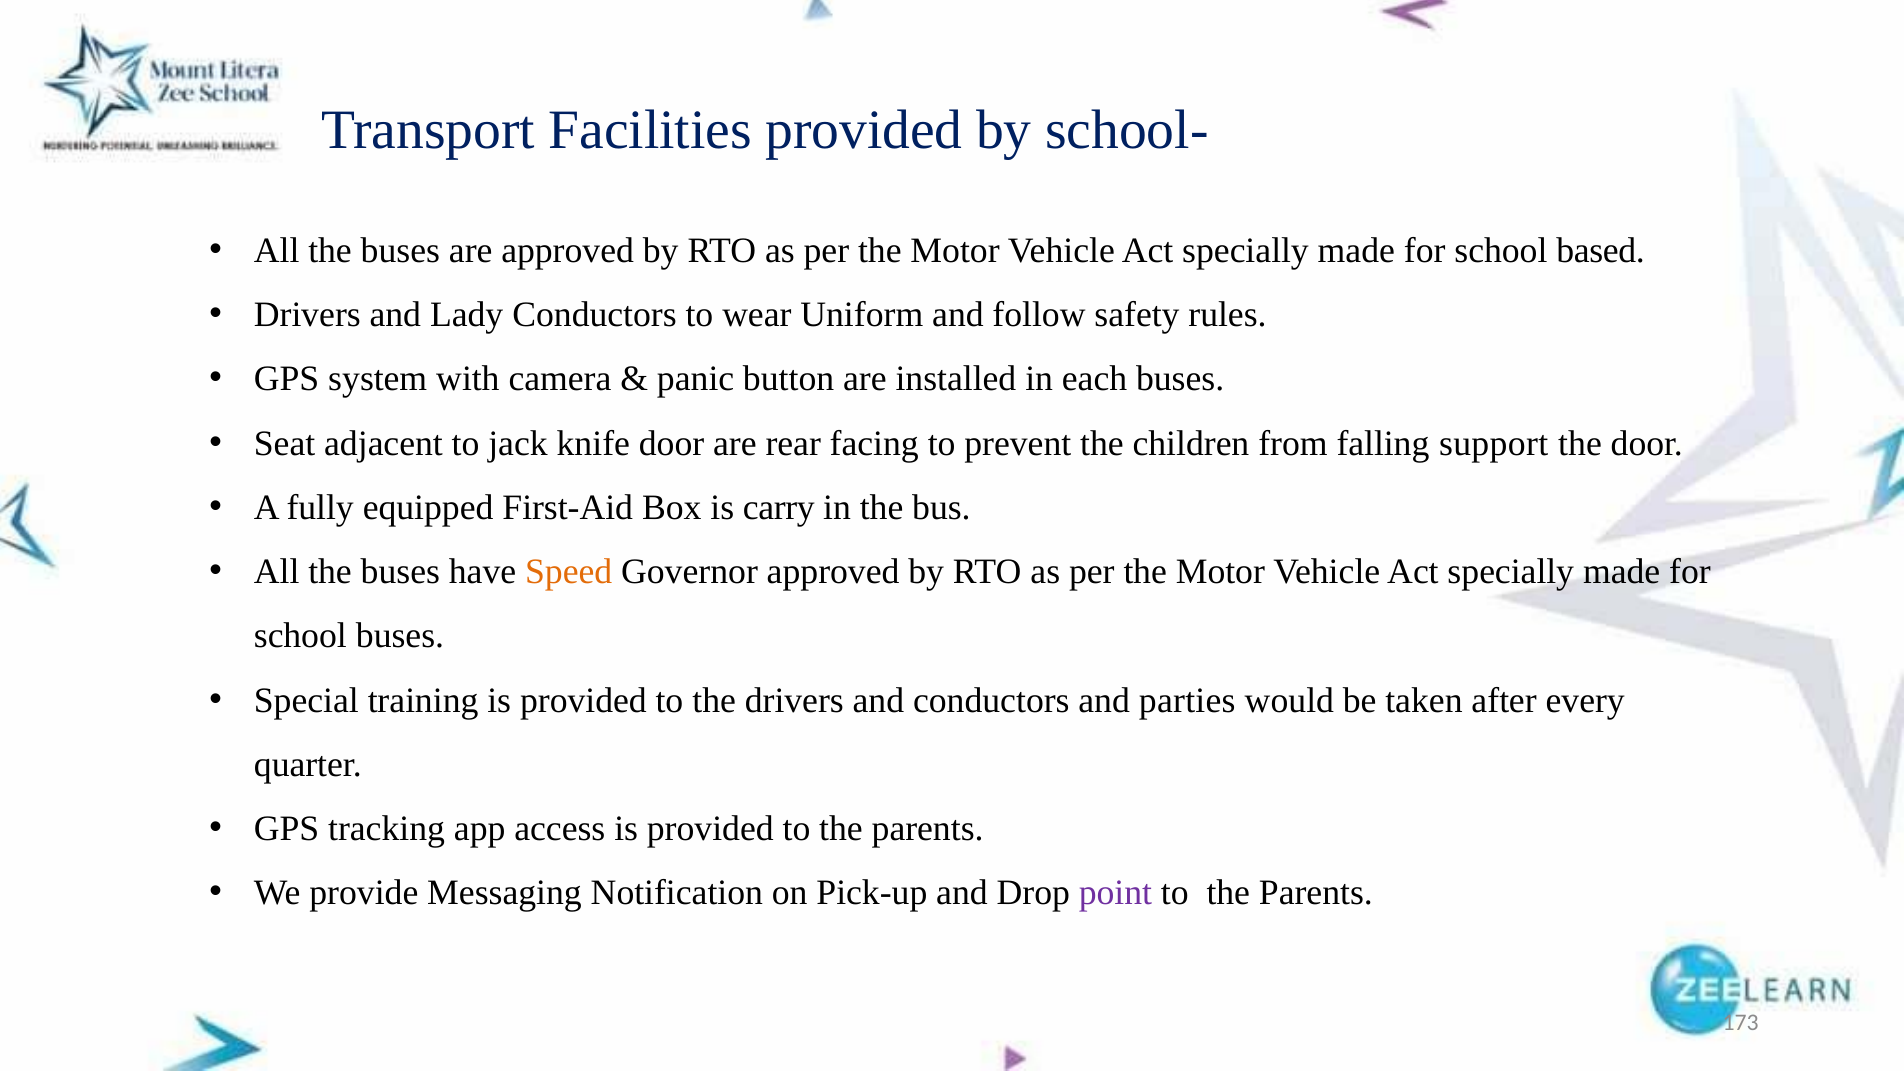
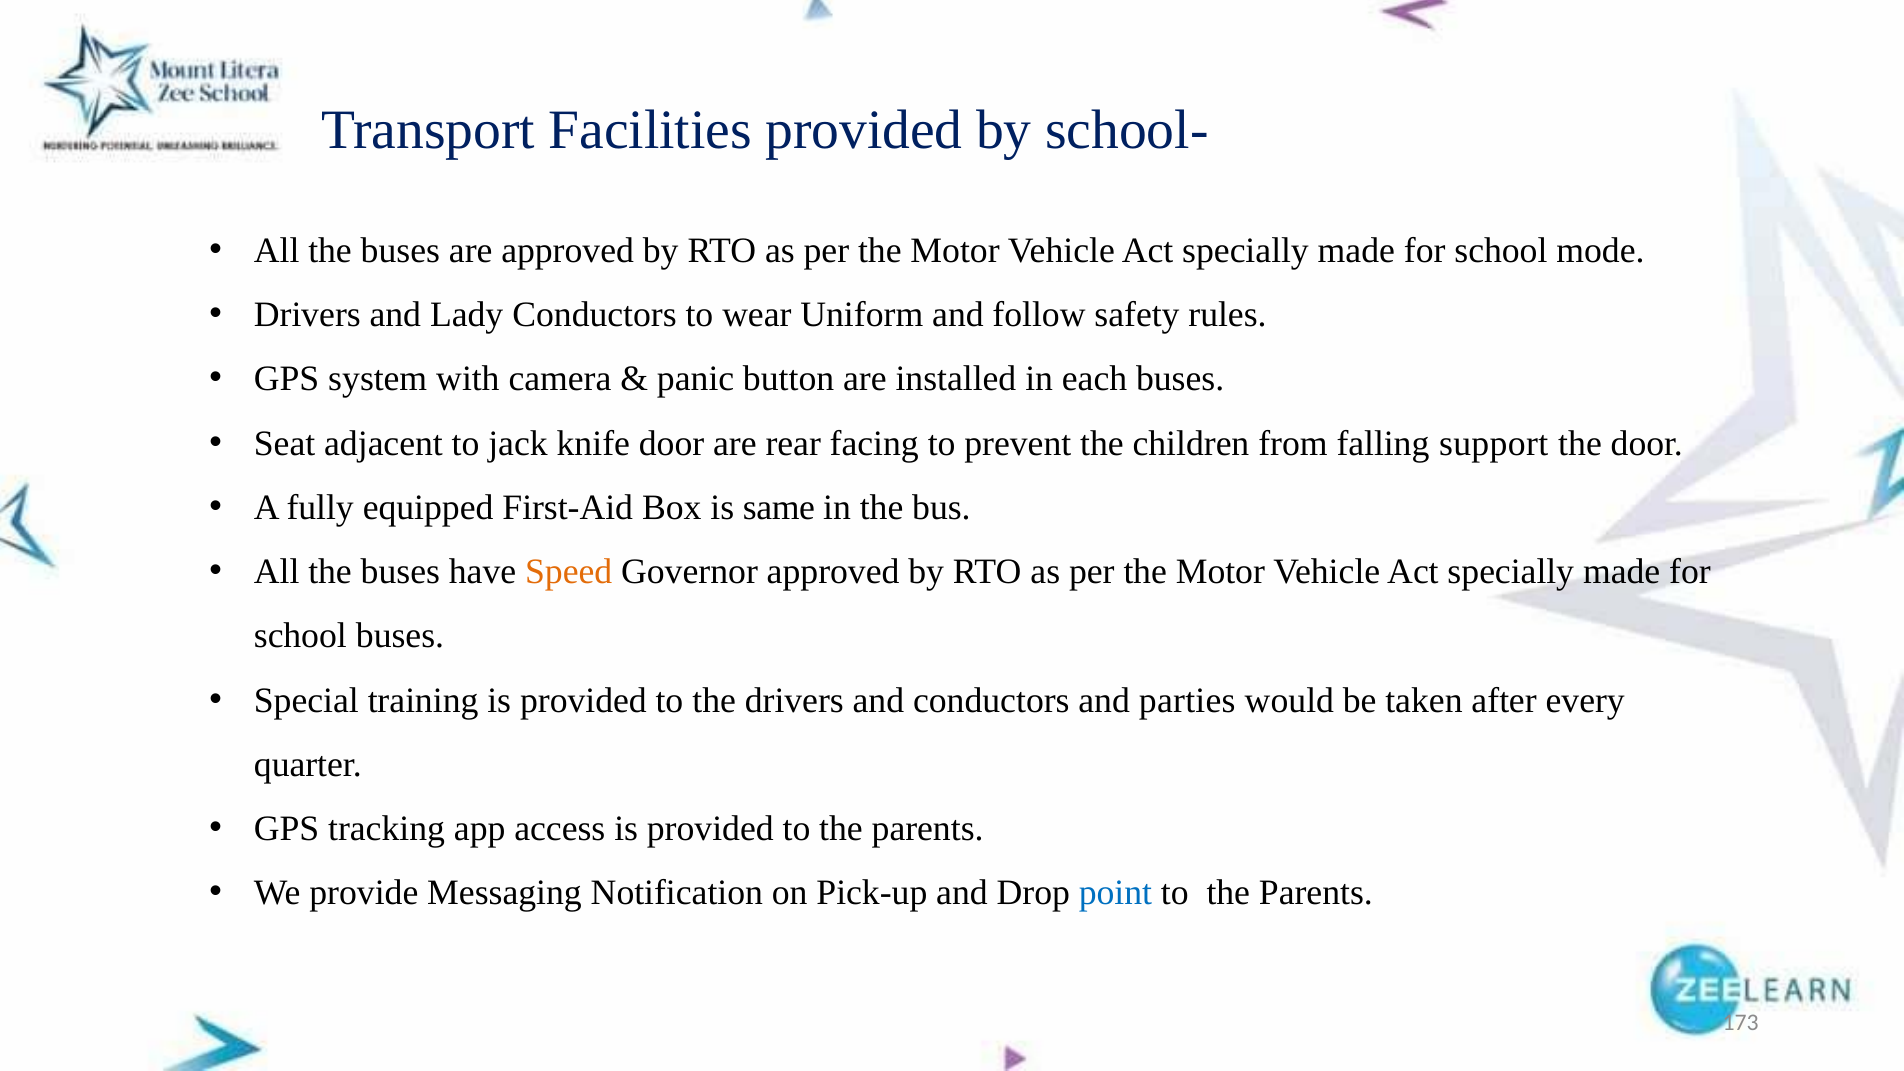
based: based -> mode (1600, 250)
carry: carry -> same (779, 508)
point colour: purple -> blue (1115, 893)
